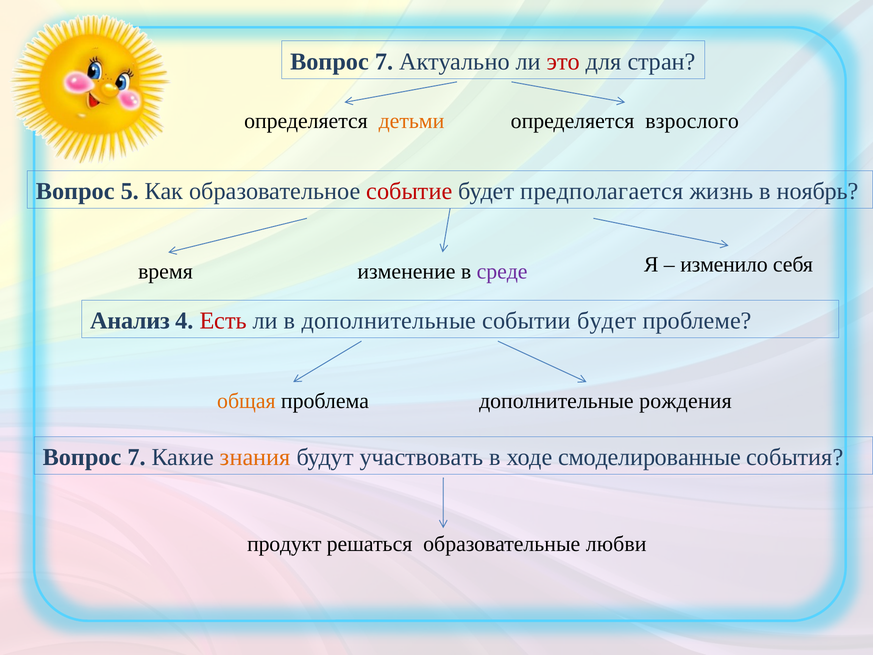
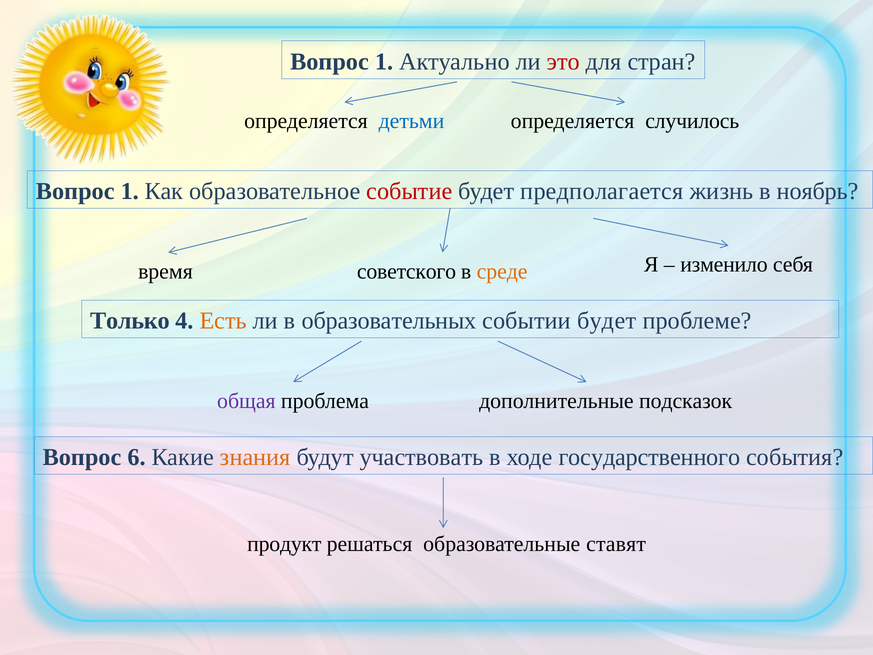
7: 7 -> 1 (384, 61)
детьми colour: orange -> blue (411, 121)
взрослого: взрослого -> случилось (692, 121)
5: 5 -> 1 (130, 191)
изменение: изменение -> советского (407, 271)
среде colour: purple -> orange (502, 271)
Анализ: Анализ -> Только (130, 321)
Есть colour: red -> orange (223, 321)
в дополнительные: дополнительные -> образовательных (389, 321)
общая colour: orange -> purple (246, 401)
рождения: рождения -> подсказок (686, 401)
7: 7 -> 6 (137, 457)
смоделированные: смоделированные -> государственного (650, 457)
любви: любви -> ставят (616, 544)
